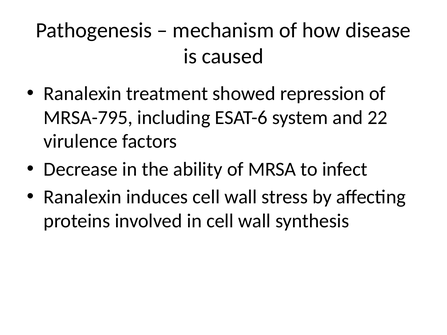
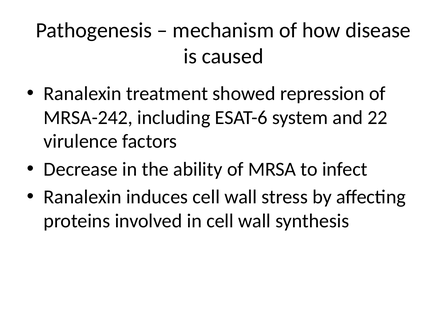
MRSA-795: MRSA-795 -> MRSA-242 (88, 118)
